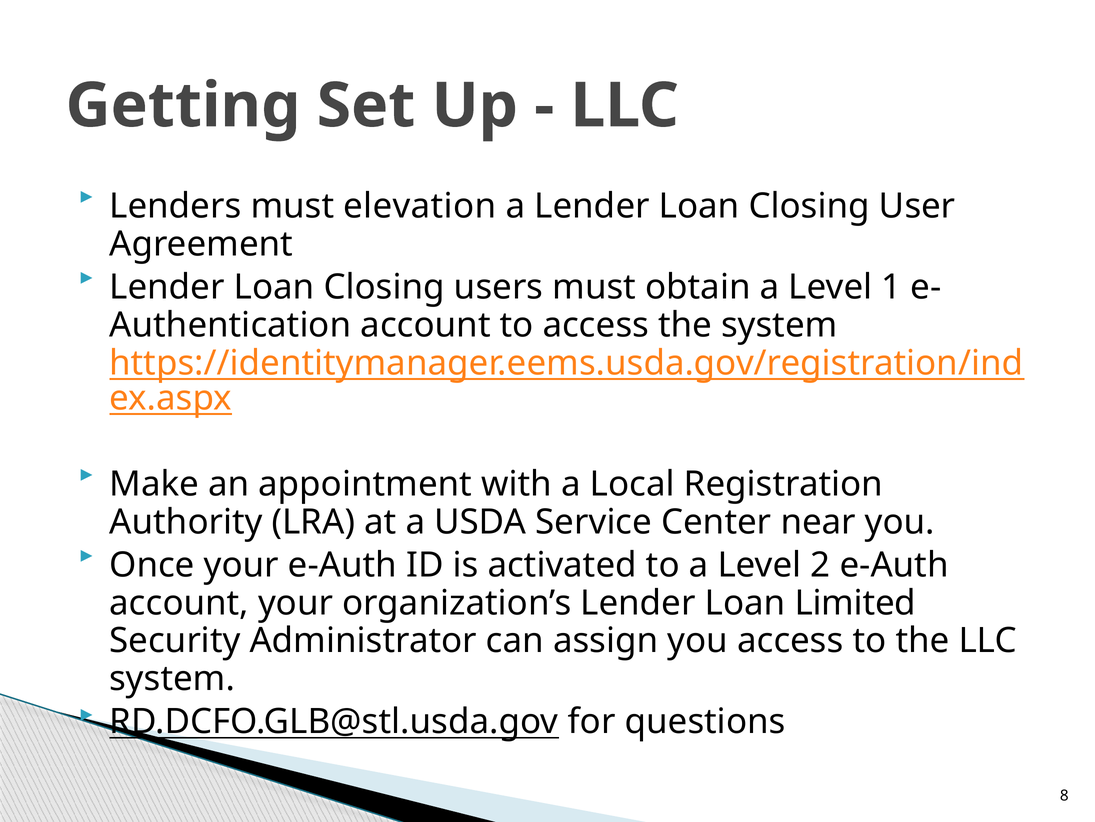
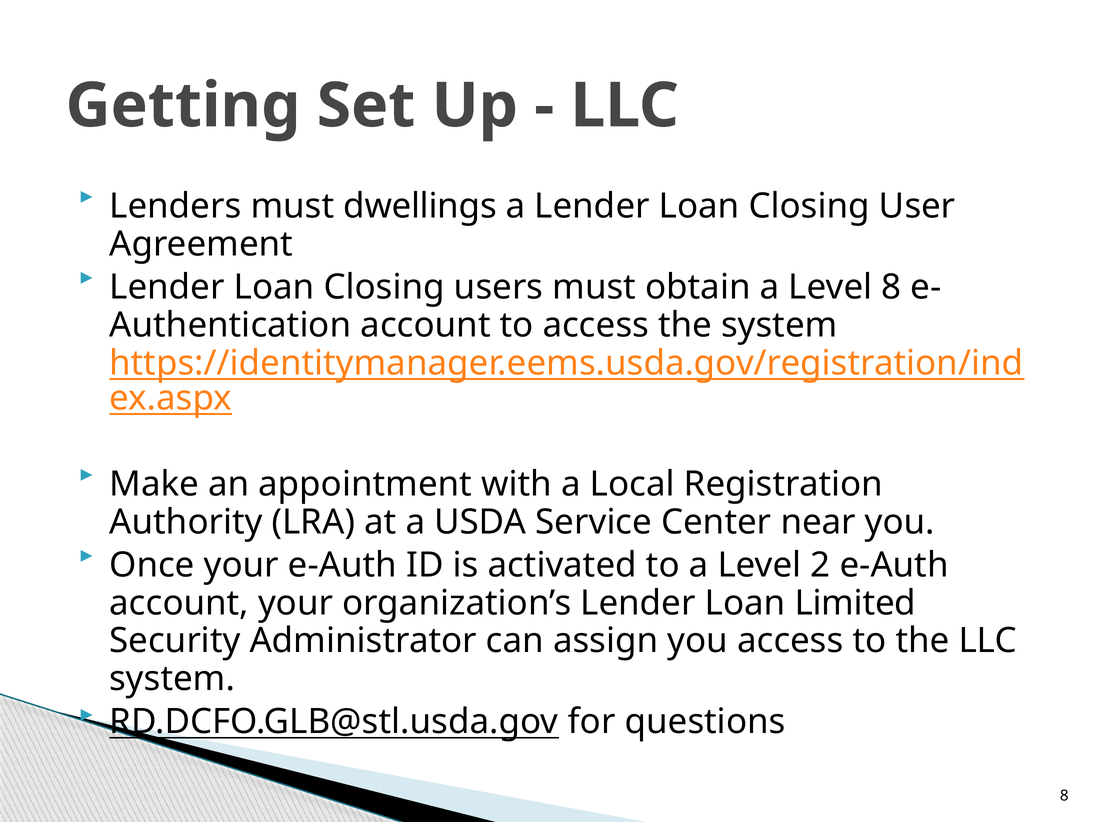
elevation: elevation -> dwellings (420, 206)
Level 1: 1 -> 8 (891, 287)
